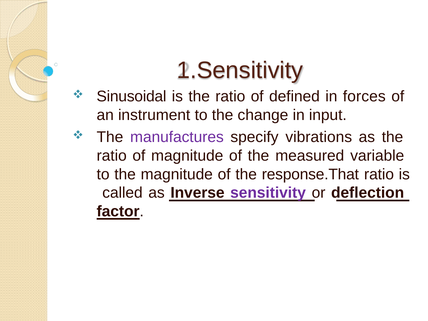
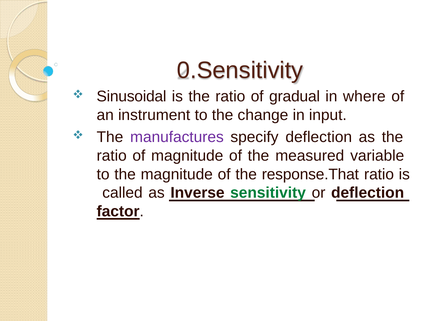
1.Sensitivity: 1.Sensitivity -> 0.Sensitivity (240, 70)
defined: defined -> gradual (295, 97)
forces: forces -> where (364, 97)
specify vibrations: vibrations -> deflection (319, 137)
sensitivity colour: purple -> green (268, 193)
